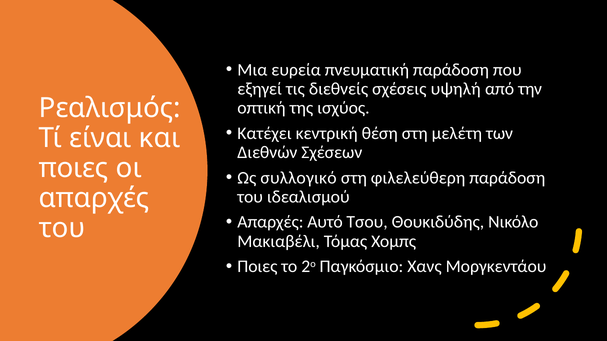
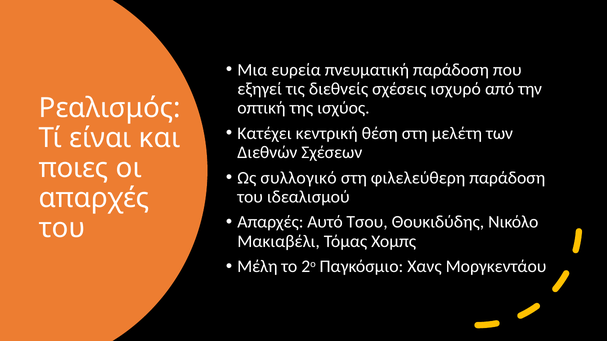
υψηλή: υψηλή -> ισχυρό (456, 89)
Ποιες: Ποιες -> Μέλη (257, 267)
